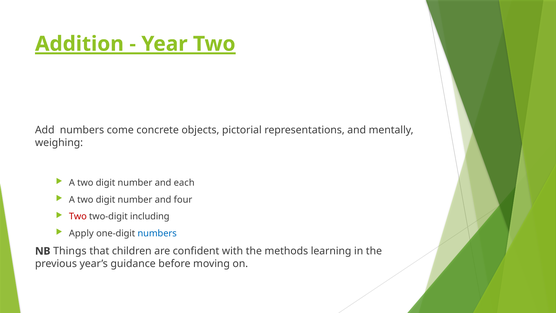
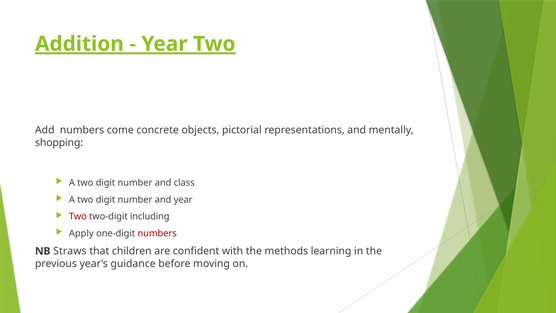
weighing: weighing -> shopping (59, 143)
each: each -> class (184, 183)
and four: four -> year (183, 199)
numbers colour: blue -> red (157, 233)
Things: Things -> Straws (70, 251)
